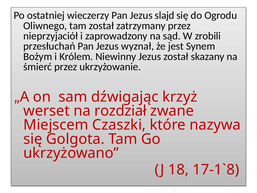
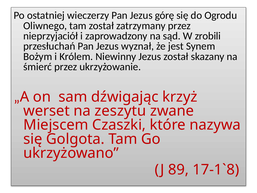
slajd: slajd -> górę (165, 15)
rozdział: rozdział -> zeszytu (120, 111)
18: 18 -> 89 (178, 169)
